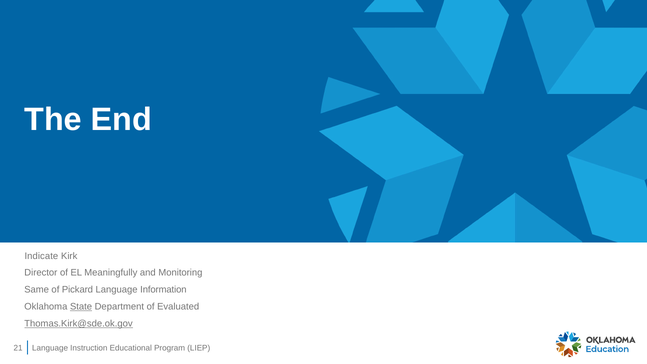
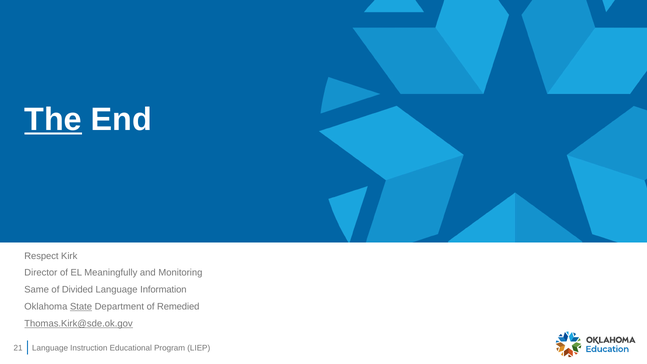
The underline: none -> present (53, 120)
Indicate: Indicate -> Respect (41, 256)
Pickard: Pickard -> Divided (77, 290)
Evaluated: Evaluated -> Remedied (178, 307)
